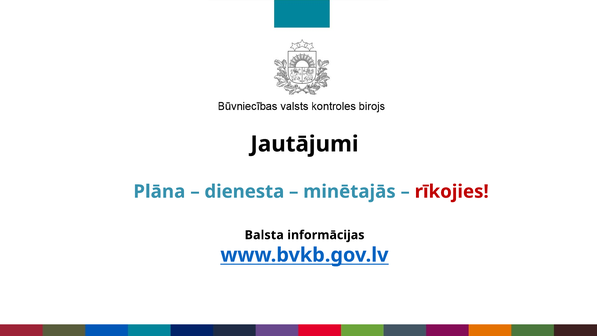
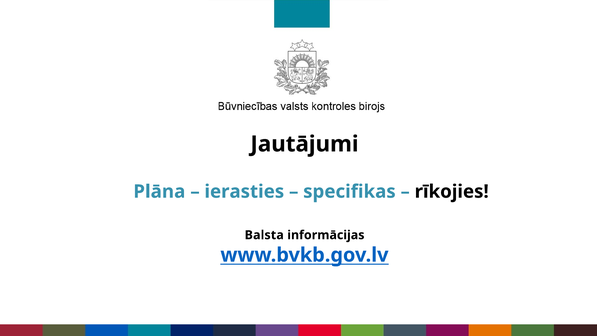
dienesta: dienesta -> ierasties (244, 191)
minētajās: minētajās -> specifikas (349, 191)
rīkojies colour: red -> black (452, 191)
